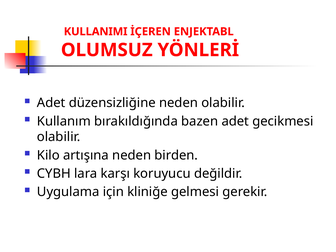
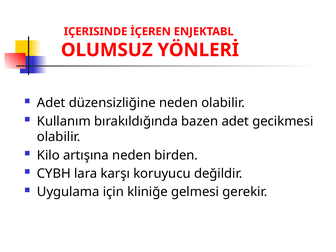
KULLANIMI: KULLANIMI -> IÇERISINDE (96, 32)
